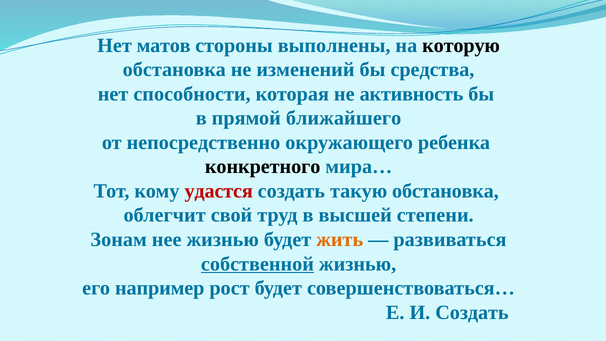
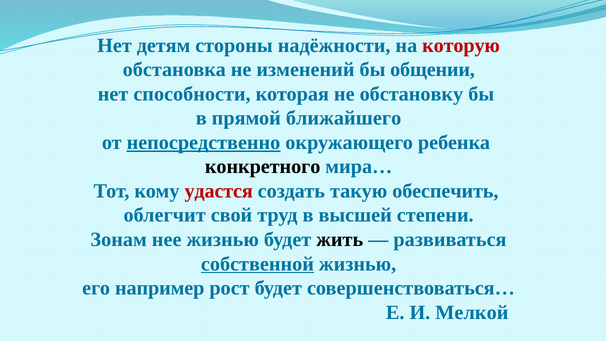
матов: матов -> детям (164, 46)
выполнены: выполнены -> надёжности (334, 46)
которую colour: black -> red (461, 46)
средства: средства -> общении (433, 70)
активность: активность -> обстановку (411, 94)
непосредственно underline: none -> present (203, 143)
такую обстановка: обстановка -> обеспечить (445, 191)
жить colour: orange -> black (340, 239)
И Создать: Создать -> Мелкой (472, 312)
